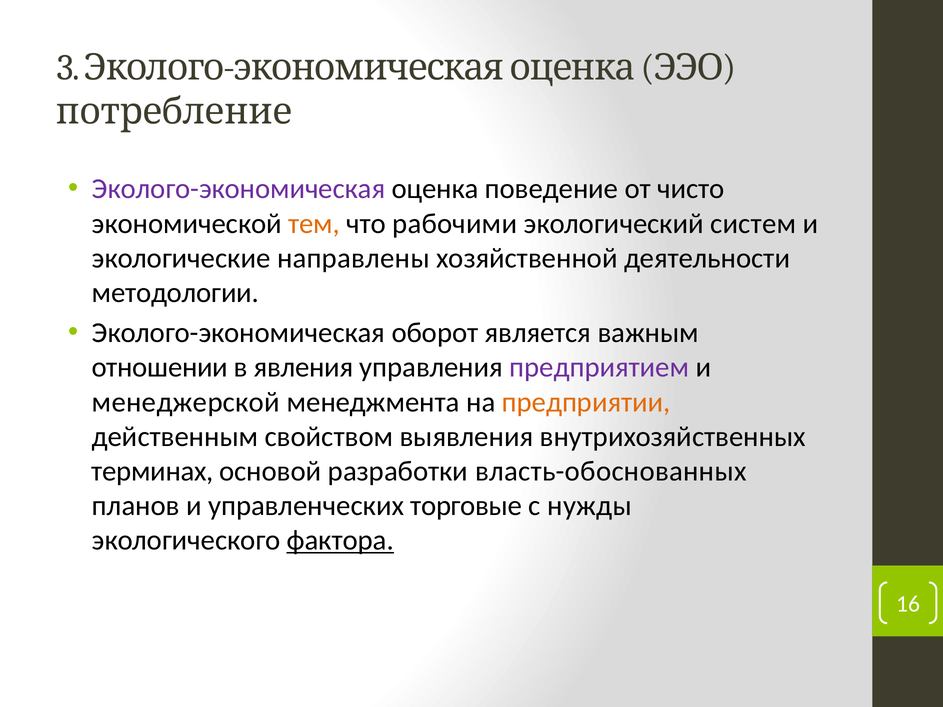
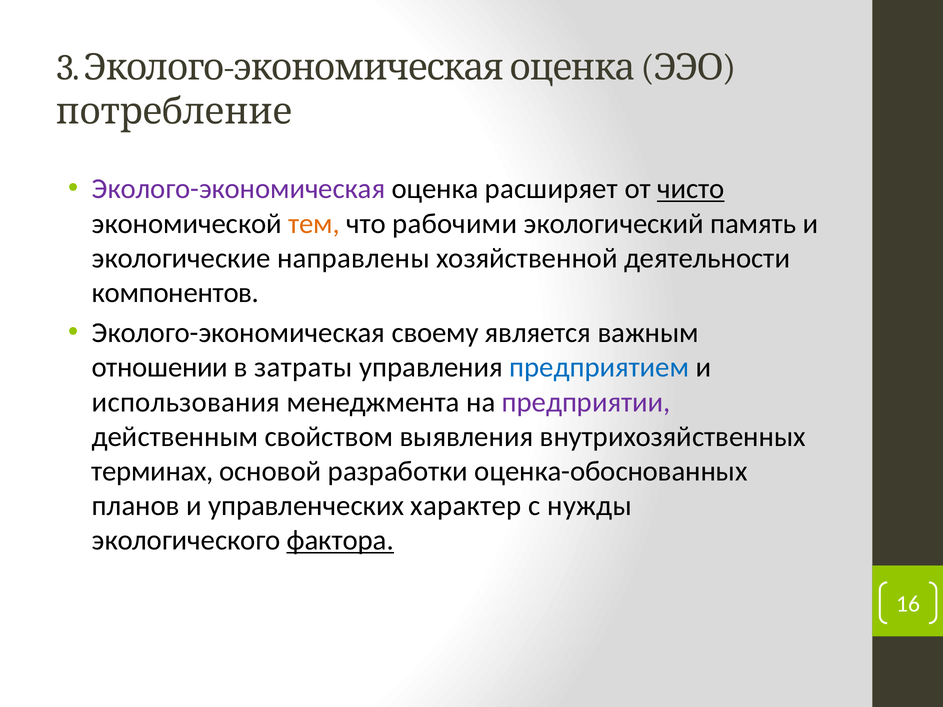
поведение: поведение -> расширяет (551, 189)
чисто underline: none -> present (691, 189)
систем: систем -> память (753, 224)
методологии: методологии -> компонентов (175, 293)
оборот: оборот -> своему (435, 333)
явления: явления -> затраты (303, 368)
предприятием colour: purple -> blue (599, 368)
менеджерской: менеджерской -> использования (186, 402)
предприятии colour: orange -> purple (586, 402)
власть-обоснованных: власть-обоснованных -> оценка-обоснованных (611, 471)
торговые: торговые -> характер (466, 506)
